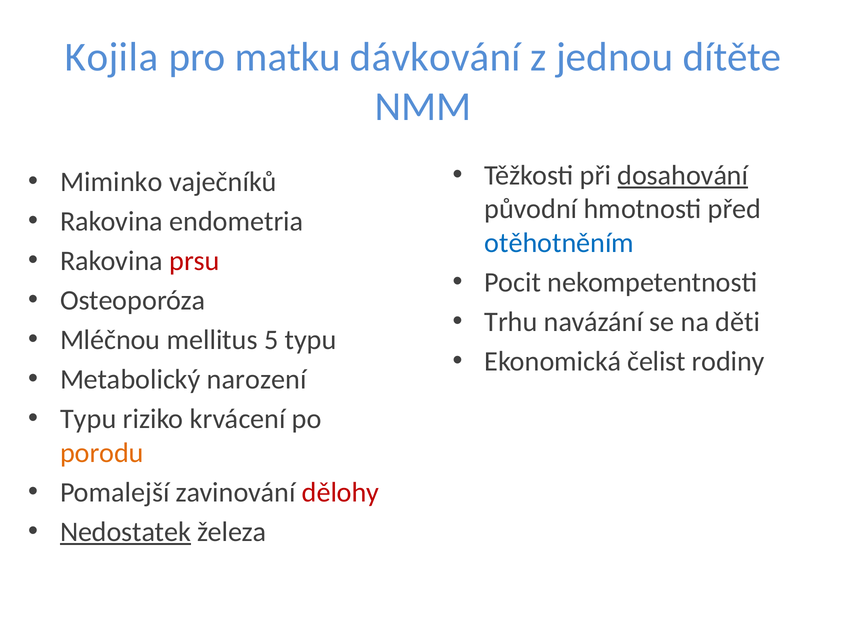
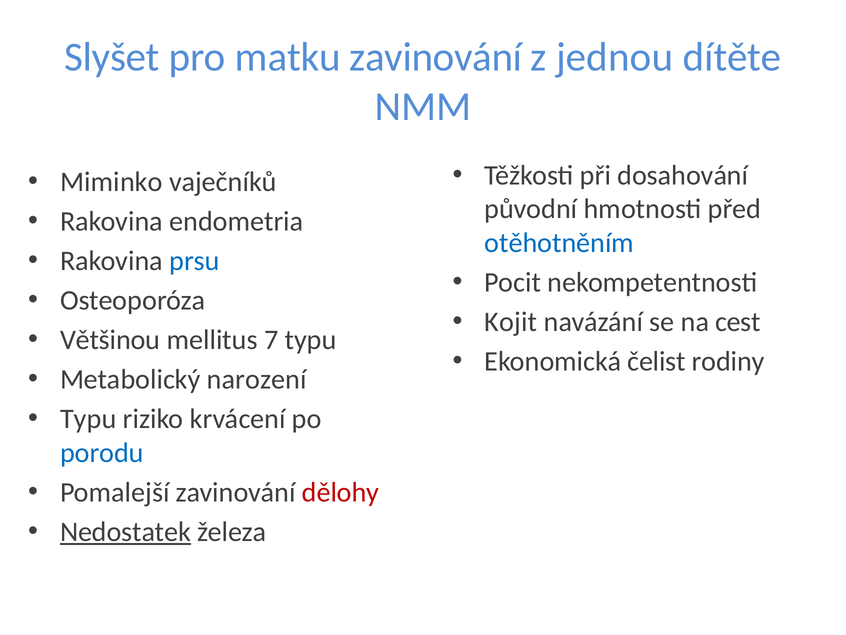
Kojila: Kojila -> Slyšet (112, 57)
matku dávkování: dávkování -> zavinování (436, 57)
dosahování underline: present -> none (683, 175)
prsu colour: red -> blue (194, 261)
Trhu: Trhu -> Kojit (511, 322)
děti: děti -> cest (738, 322)
Mléčnou: Mléčnou -> Většinou (110, 340)
5: 5 -> 7 (271, 340)
porodu colour: orange -> blue (102, 452)
